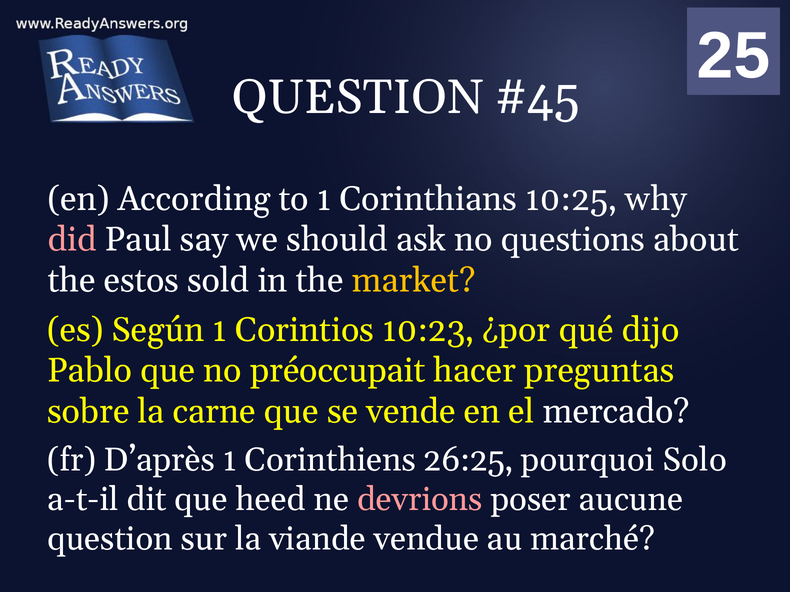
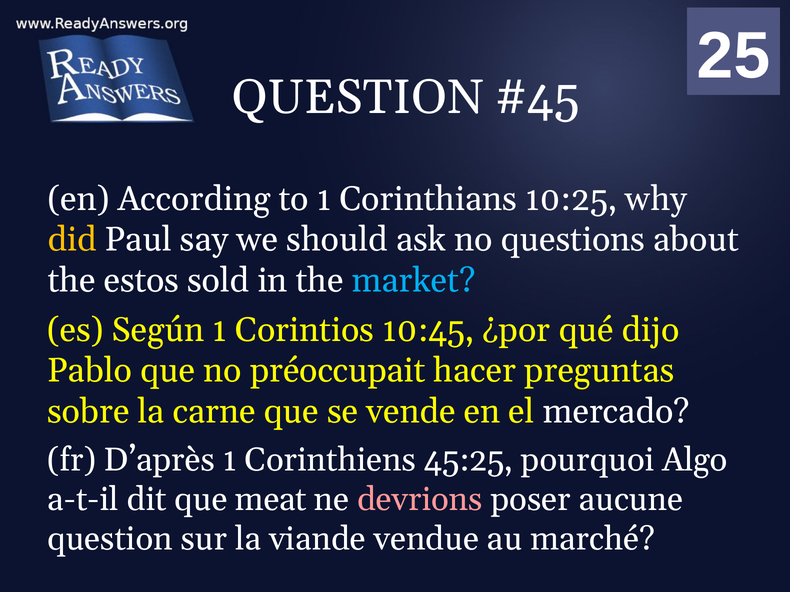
did colour: pink -> yellow (72, 240)
market colour: yellow -> light blue (414, 281)
10:23: 10:23 -> 10:45 (428, 330)
26:25: 26:25 -> 45:25 (469, 460)
Solo: Solo -> Algo (695, 460)
heed: heed -> meat (271, 500)
